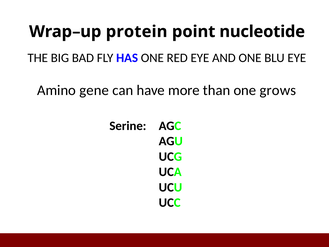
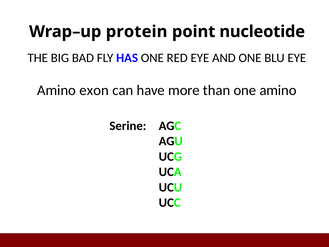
gene: gene -> exon (94, 90)
one grows: grows -> amino (278, 90)
